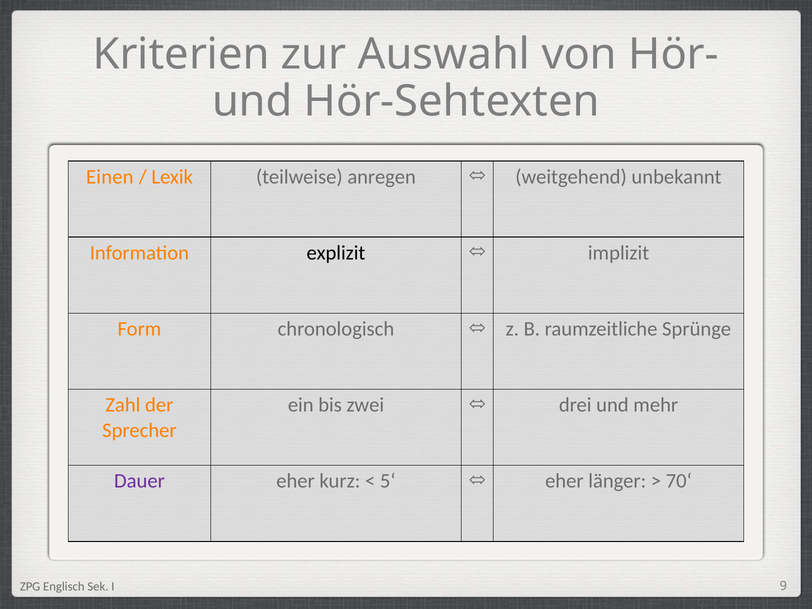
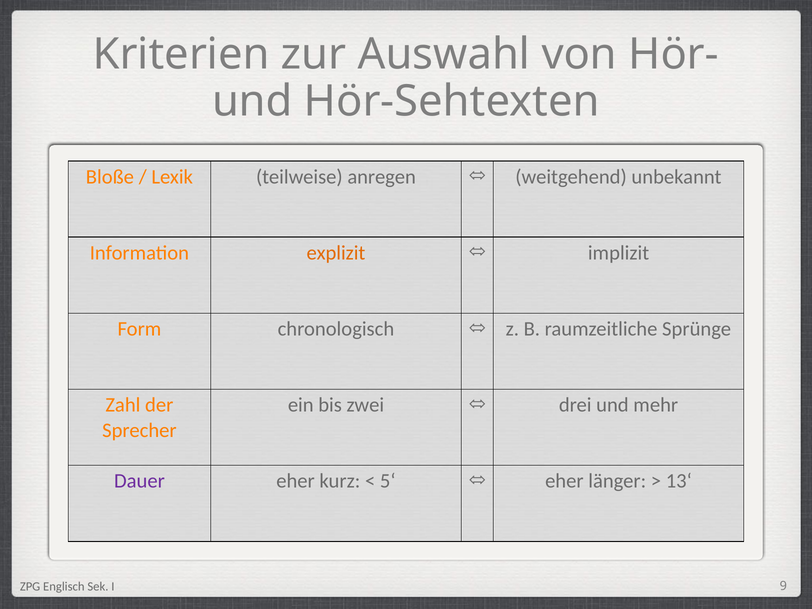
Einen: Einen -> Bloße (110, 177)
explizit colour: black -> orange (336, 253)
70‘: 70‘ -> 13‘ (679, 481)
